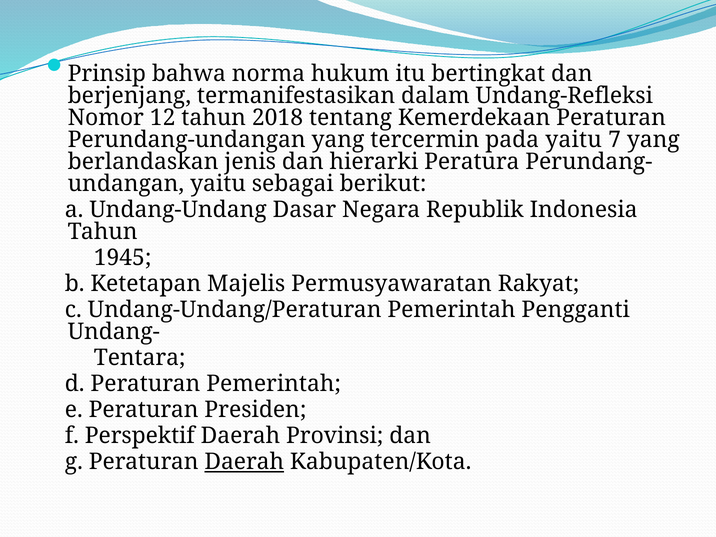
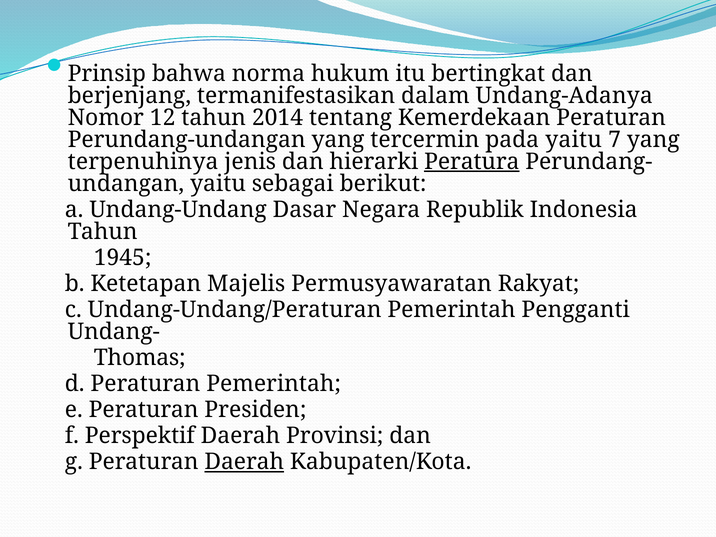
Undang-Refleksi: Undang-Refleksi -> Undang-Adanya (564, 96)
2018: 2018 -> 2014 (278, 118)
berlandaskan: berlandaskan -> terpenuhinya (143, 162)
Peratura underline: none -> present (472, 162)
Tentara: Tentara -> Thomas (140, 358)
